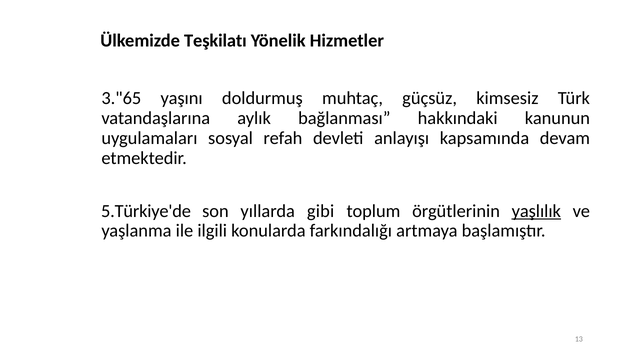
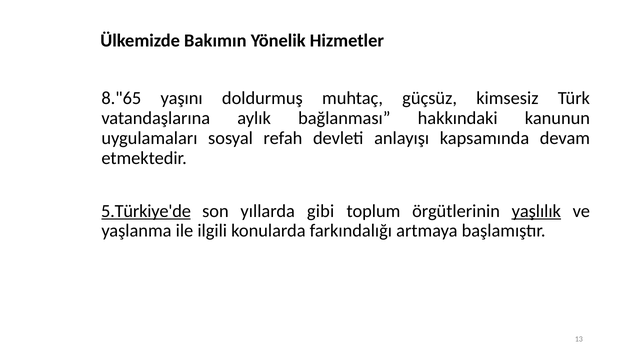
Teşkilatı: Teşkilatı -> Bakımın (215, 41)
3."65: 3."65 -> 8."65 (121, 98)
5.Türkiye'de underline: none -> present (146, 211)
